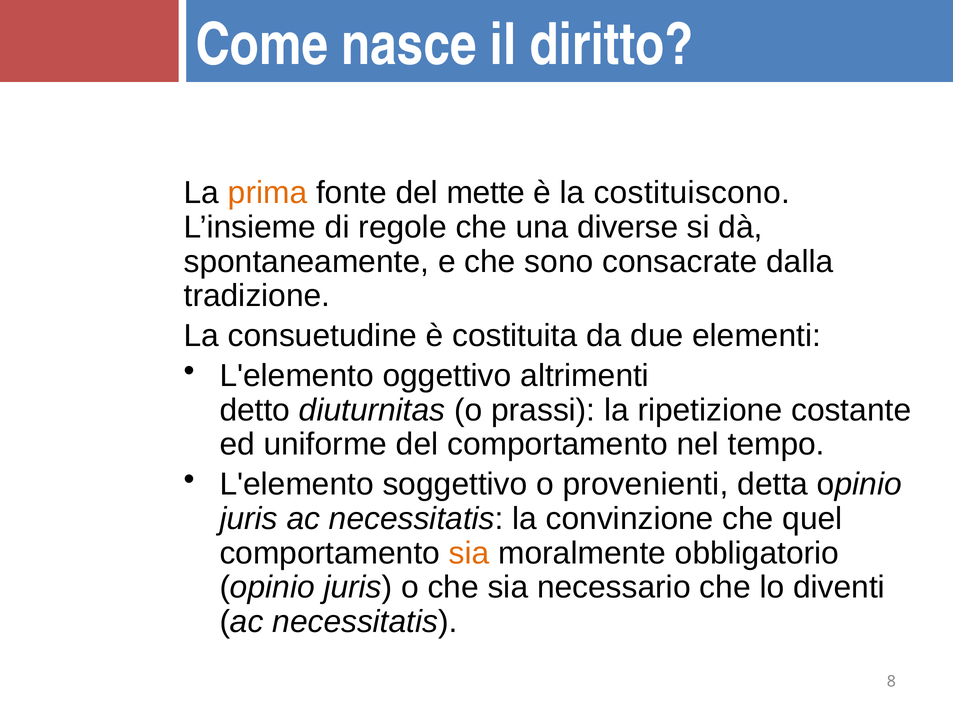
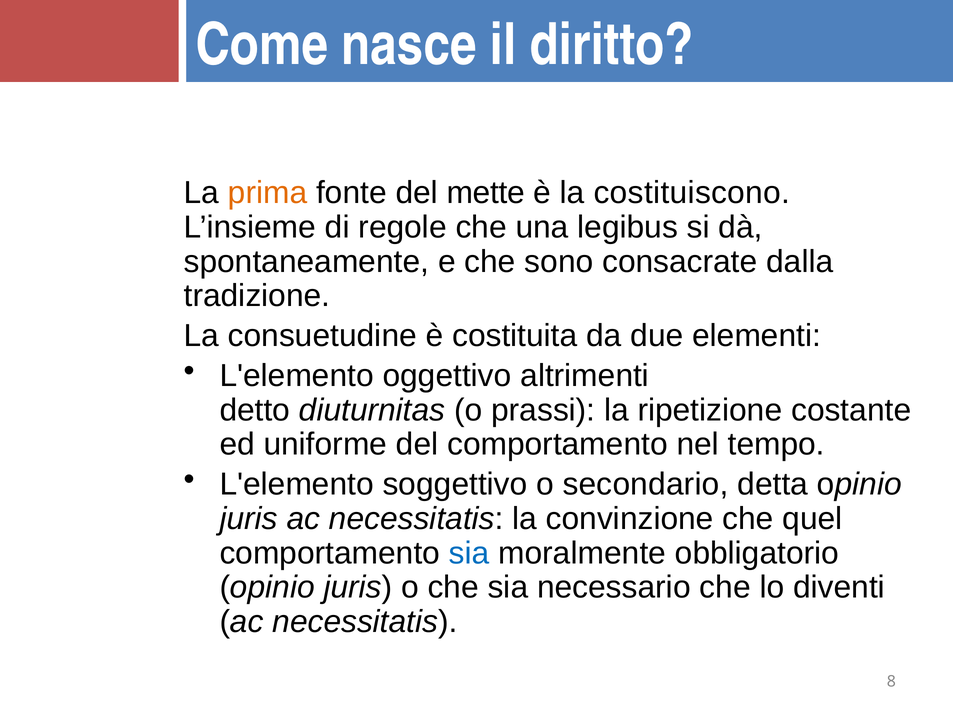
diverse: diverse -> legibus (628, 227)
provenienti: provenienti -> secondario (646, 484)
sia colour: orange -> blue (469, 553)
